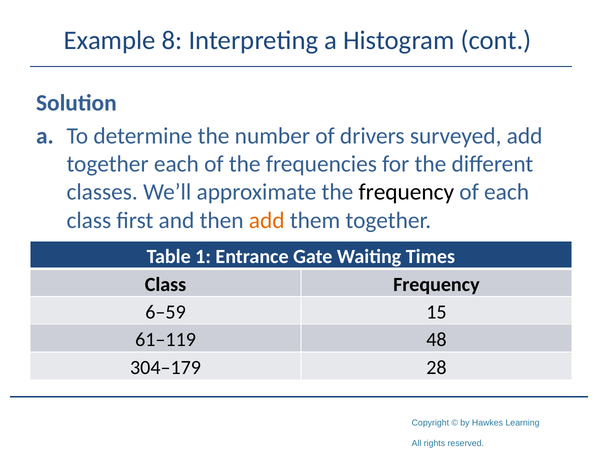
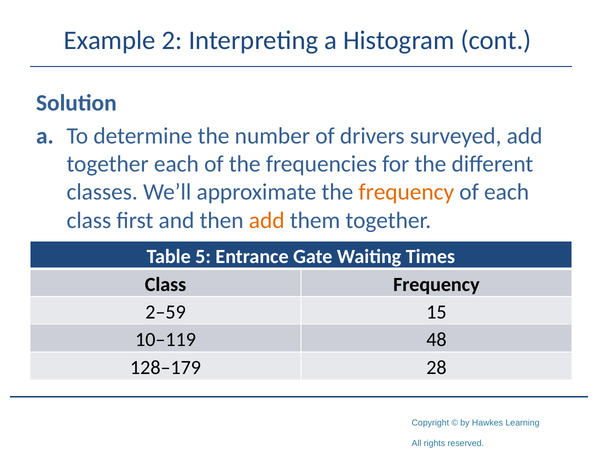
8: 8 -> 2 (172, 40)
frequency colour: black -> orange (406, 192)
1: 1 -> 5 (203, 256)
6–59: 6–59 -> 2–59 (166, 312)
61–119: 61–119 -> 10–119 (166, 339)
304–179: 304–179 -> 128–179 (166, 367)
